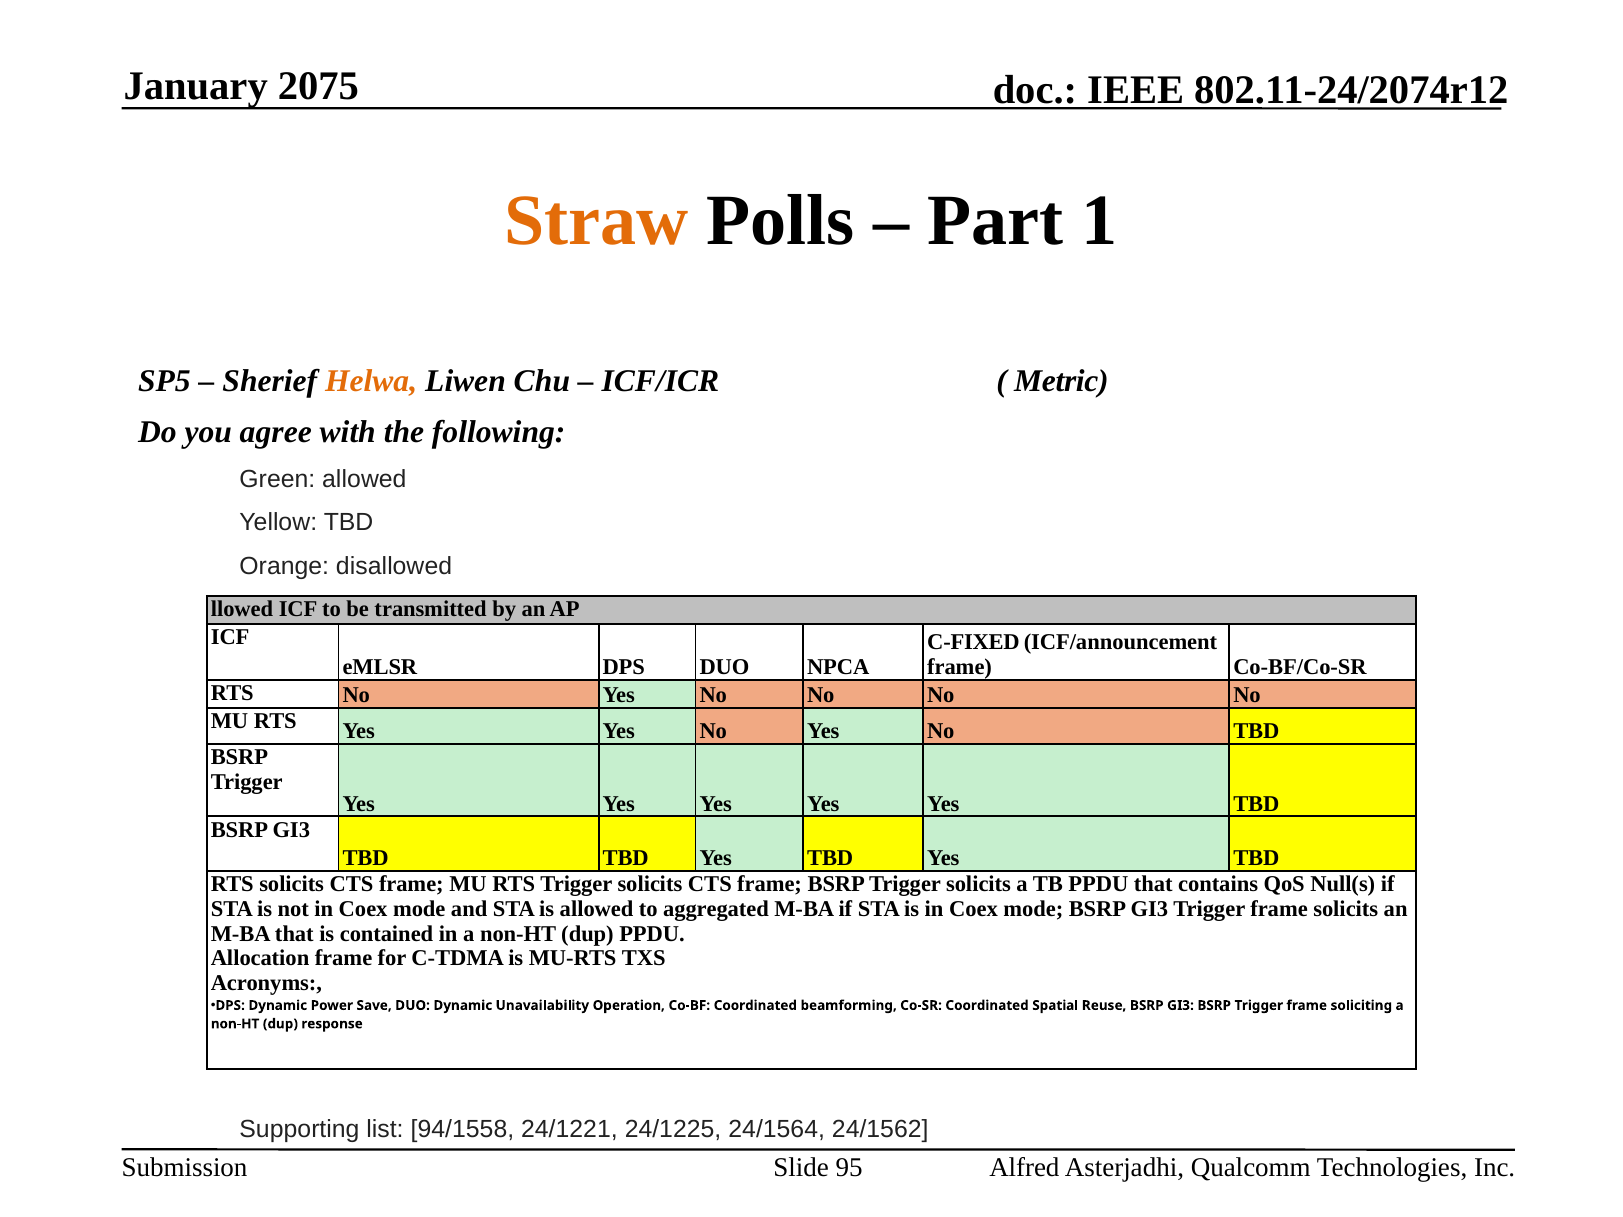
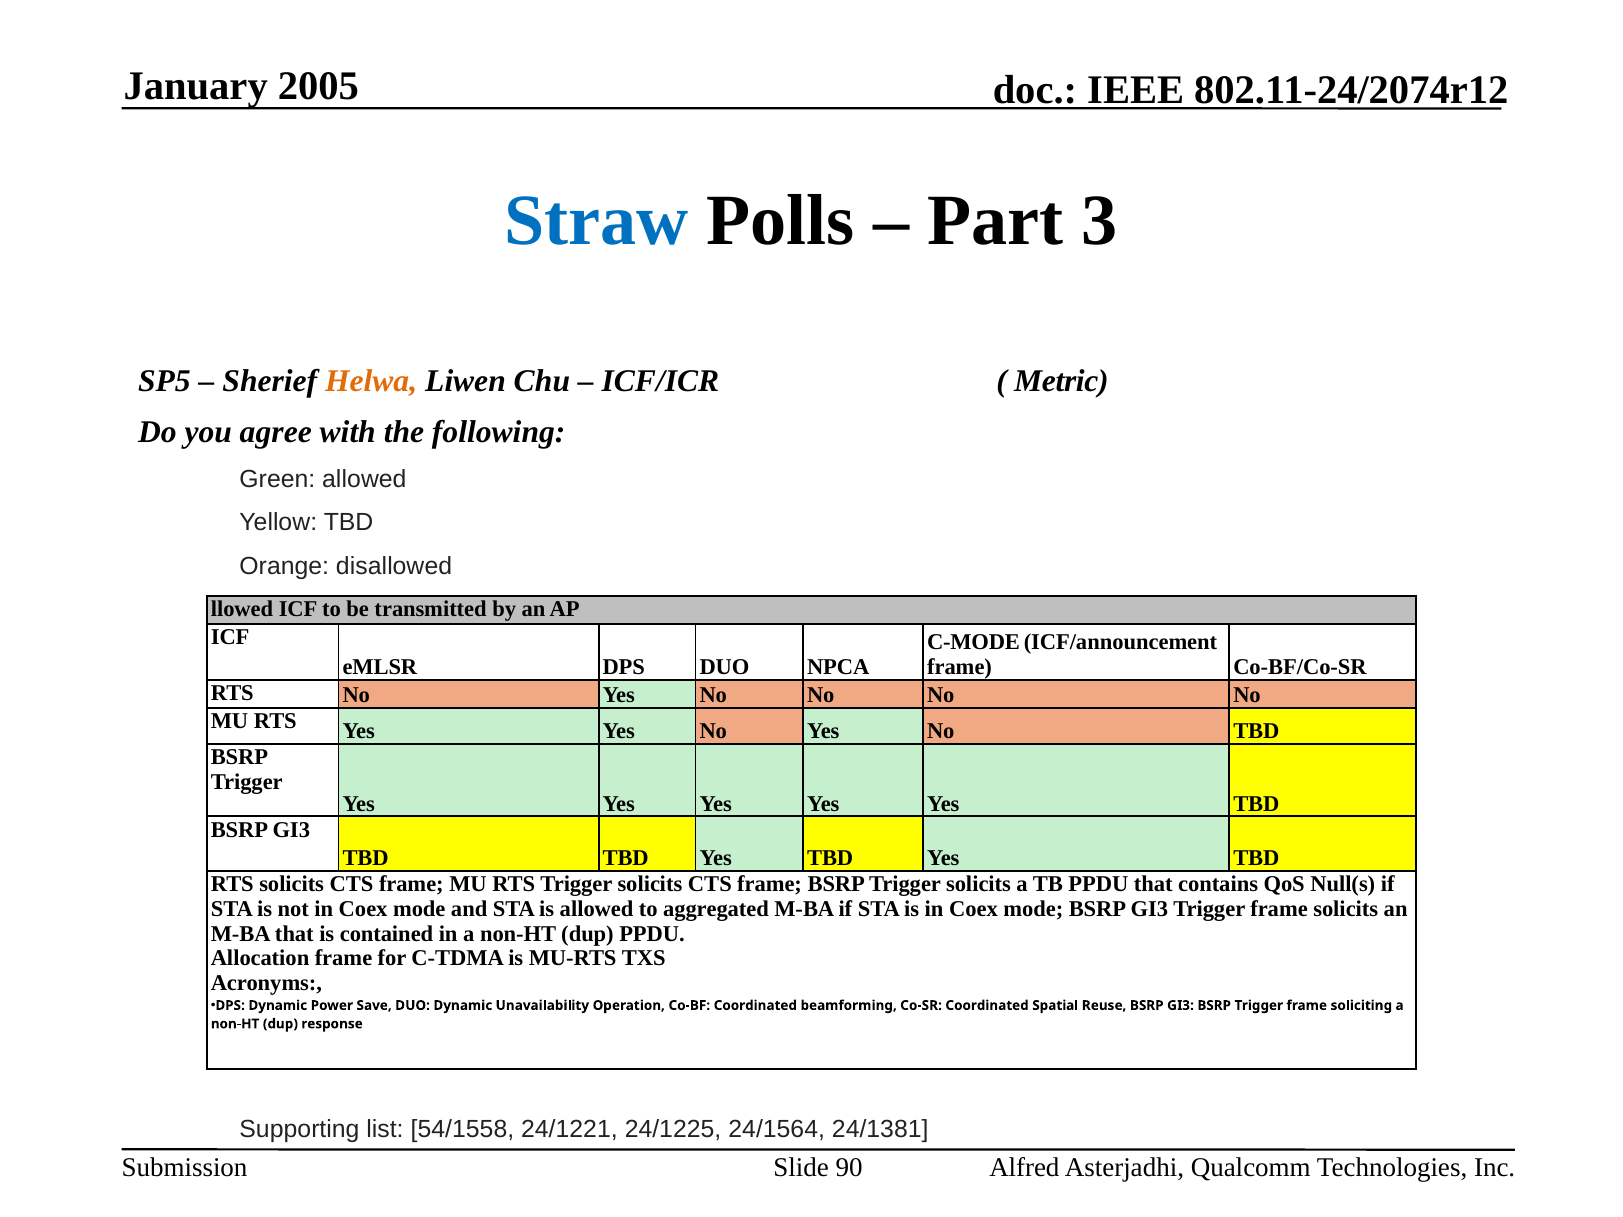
2075: 2075 -> 2005 (318, 86)
Straw colour: orange -> blue (597, 221)
1: 1 -> 3 (1099, 221)
C-FIXED: C-FIXED -> C-MODE (973, 642)
94/1558: 94/1558 -> 54/1558 (462, 1129)
24/1562: 24/1562 -> 24/1381 (880, 1129)
95: 95 -> 90 (849, 1167)
